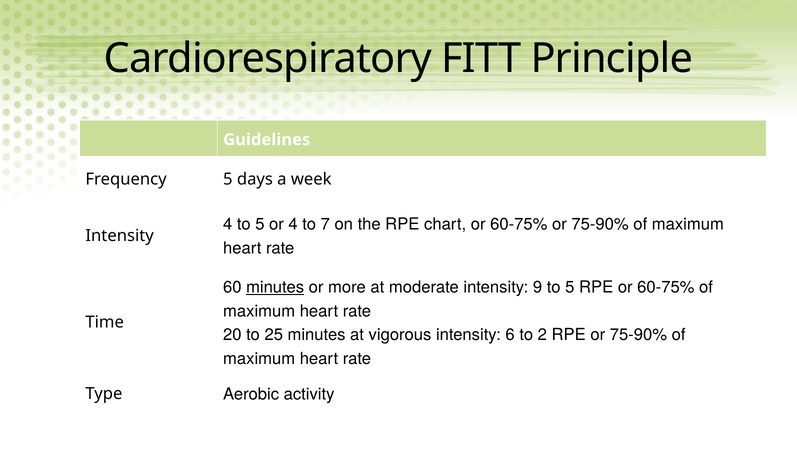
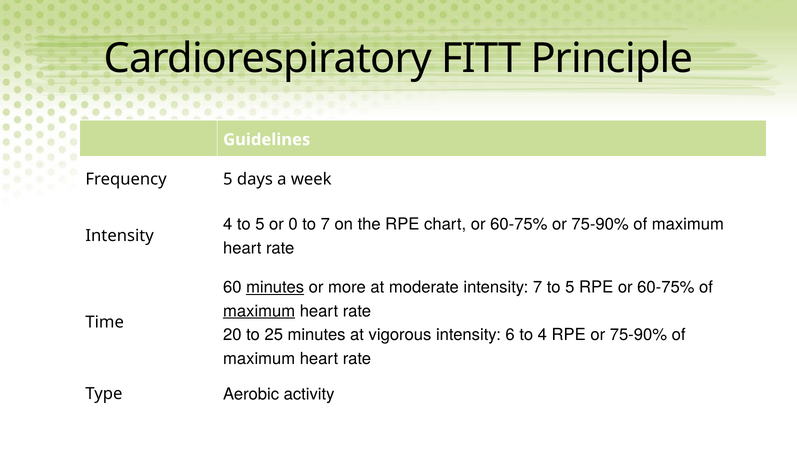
or 4: 4 -> 0 (293, 224)
intensity 9: 9 -> 7 (538, 287)
maximum underline: none -> present (259, 311)
to 2: 2 -> 4 (542, 334)
